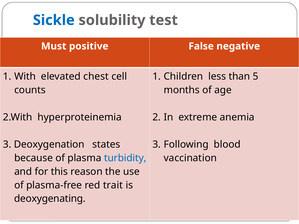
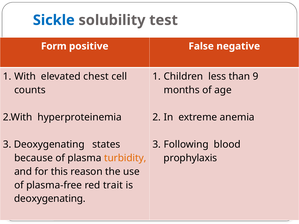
Must: Must -> Form (54, 46)
5: 5 -> 9 (256, 76)
3 Deoxygenation: Deoxygenation -> Deoxygenating (49, 145)
turbidity colour: blue -> orange (125, 158)
vaccination: vaccination -> prophylaxis (190, 158)
